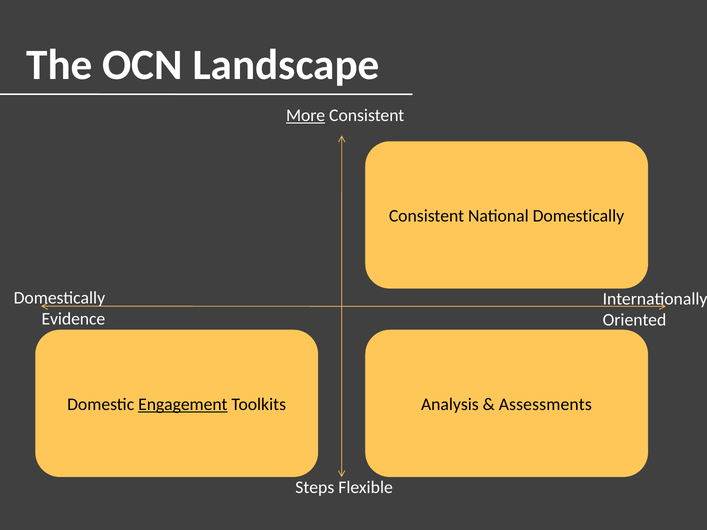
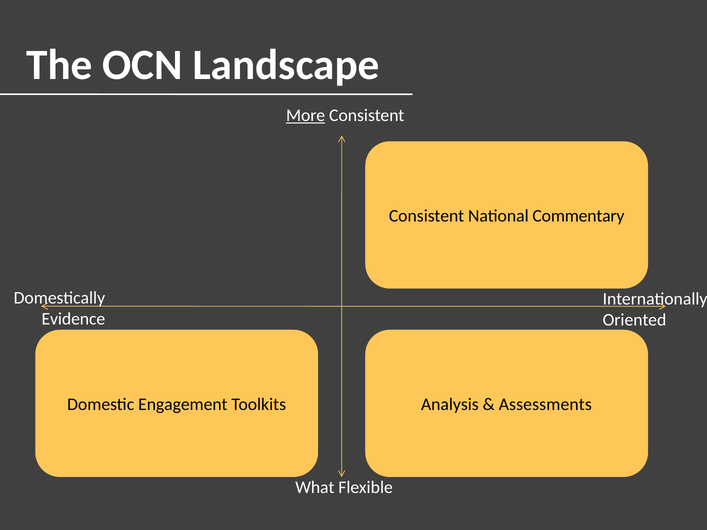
National Domestically: Domestically -> Commentary (578, 216)
Engagement underline: present -> none (183, 405)
Steps: Steps -> What (315, 488)
